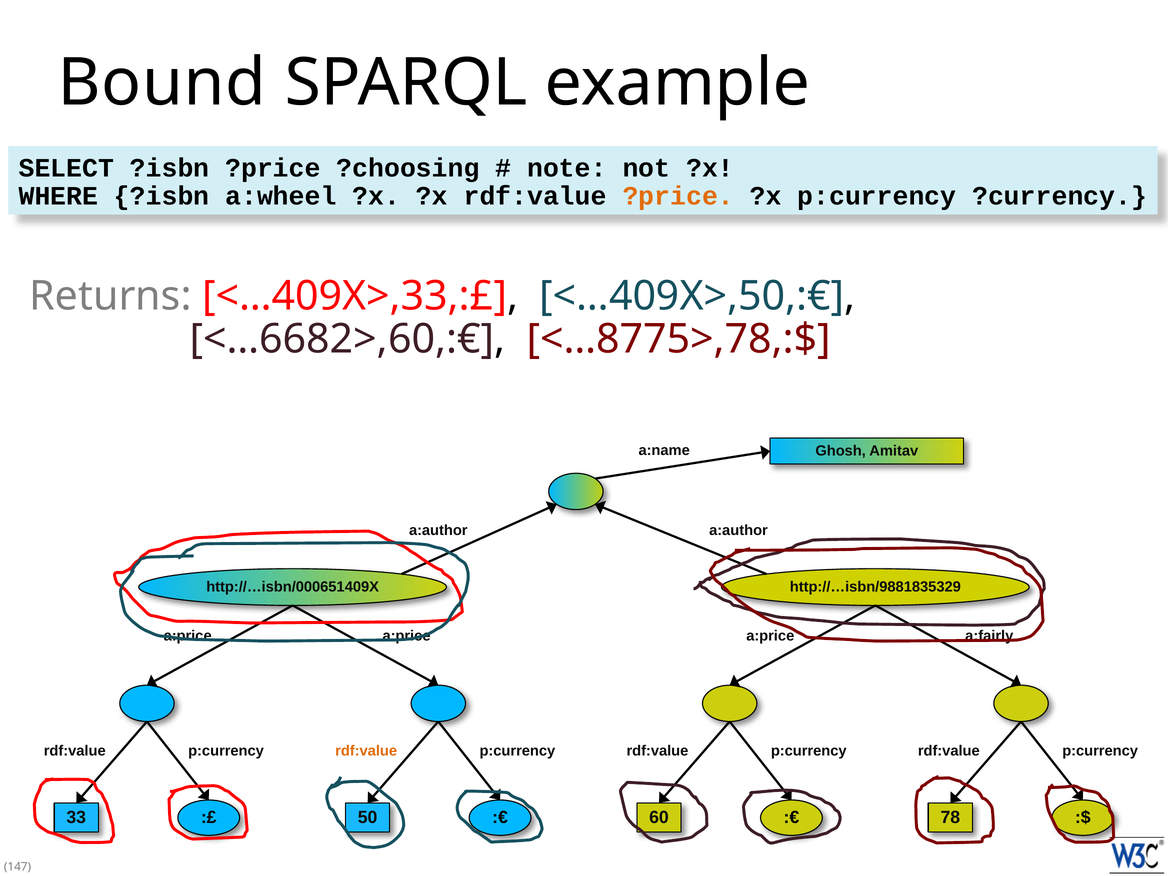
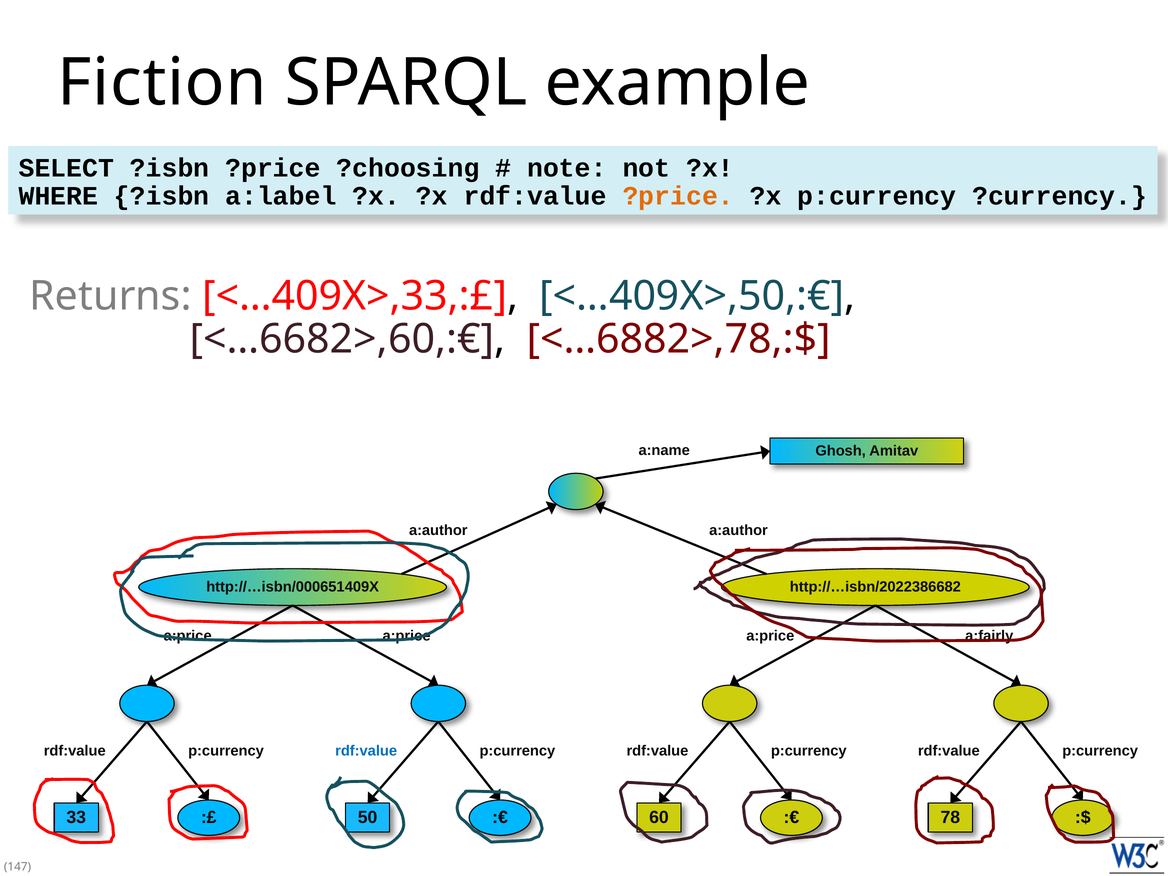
Bound: Bound -> Fiction (162, 83)
a:wheel: a:wheel -> a:label (281, 196)
<…8775>,78,:$: <…8775>,78,:$ -> <…6882>,78,:$ (679, 339)
http://…isbn/9881835329: http://…isbn/9881835329 -> http://…isbn/2022386682 (875, 587)
rdf:value colour: orange -> blue (366, 751)
